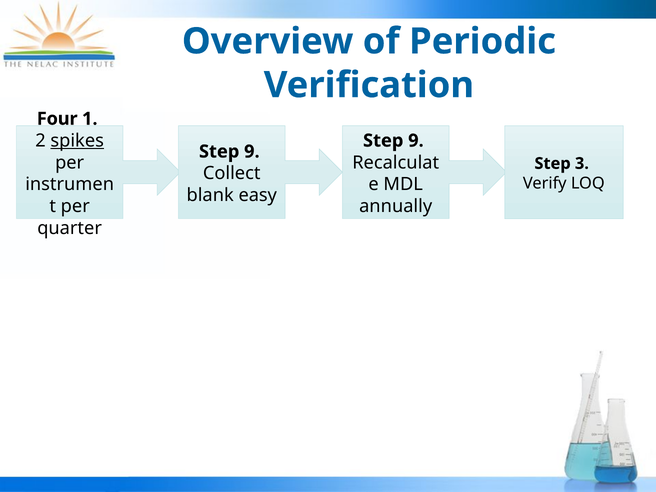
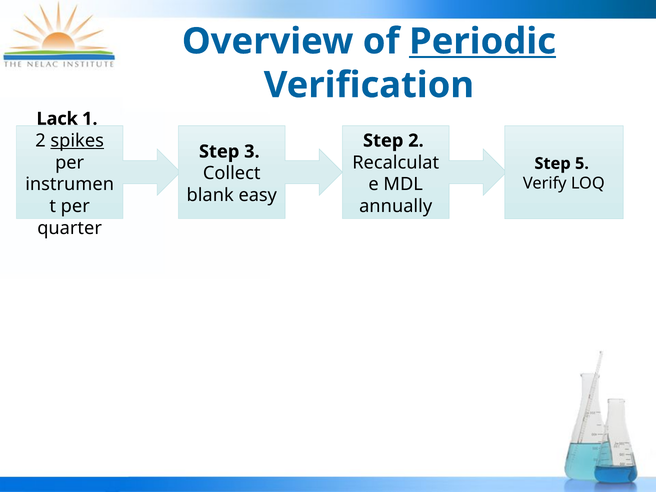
Periodic underline: none -> present (483, 41)
Four: Four -> Lack (57, 119)
9: 9 -> 2 (416, 141)
9: 9 -> 3 (252, 152)
3: 3 -> 5 (582, 163)
